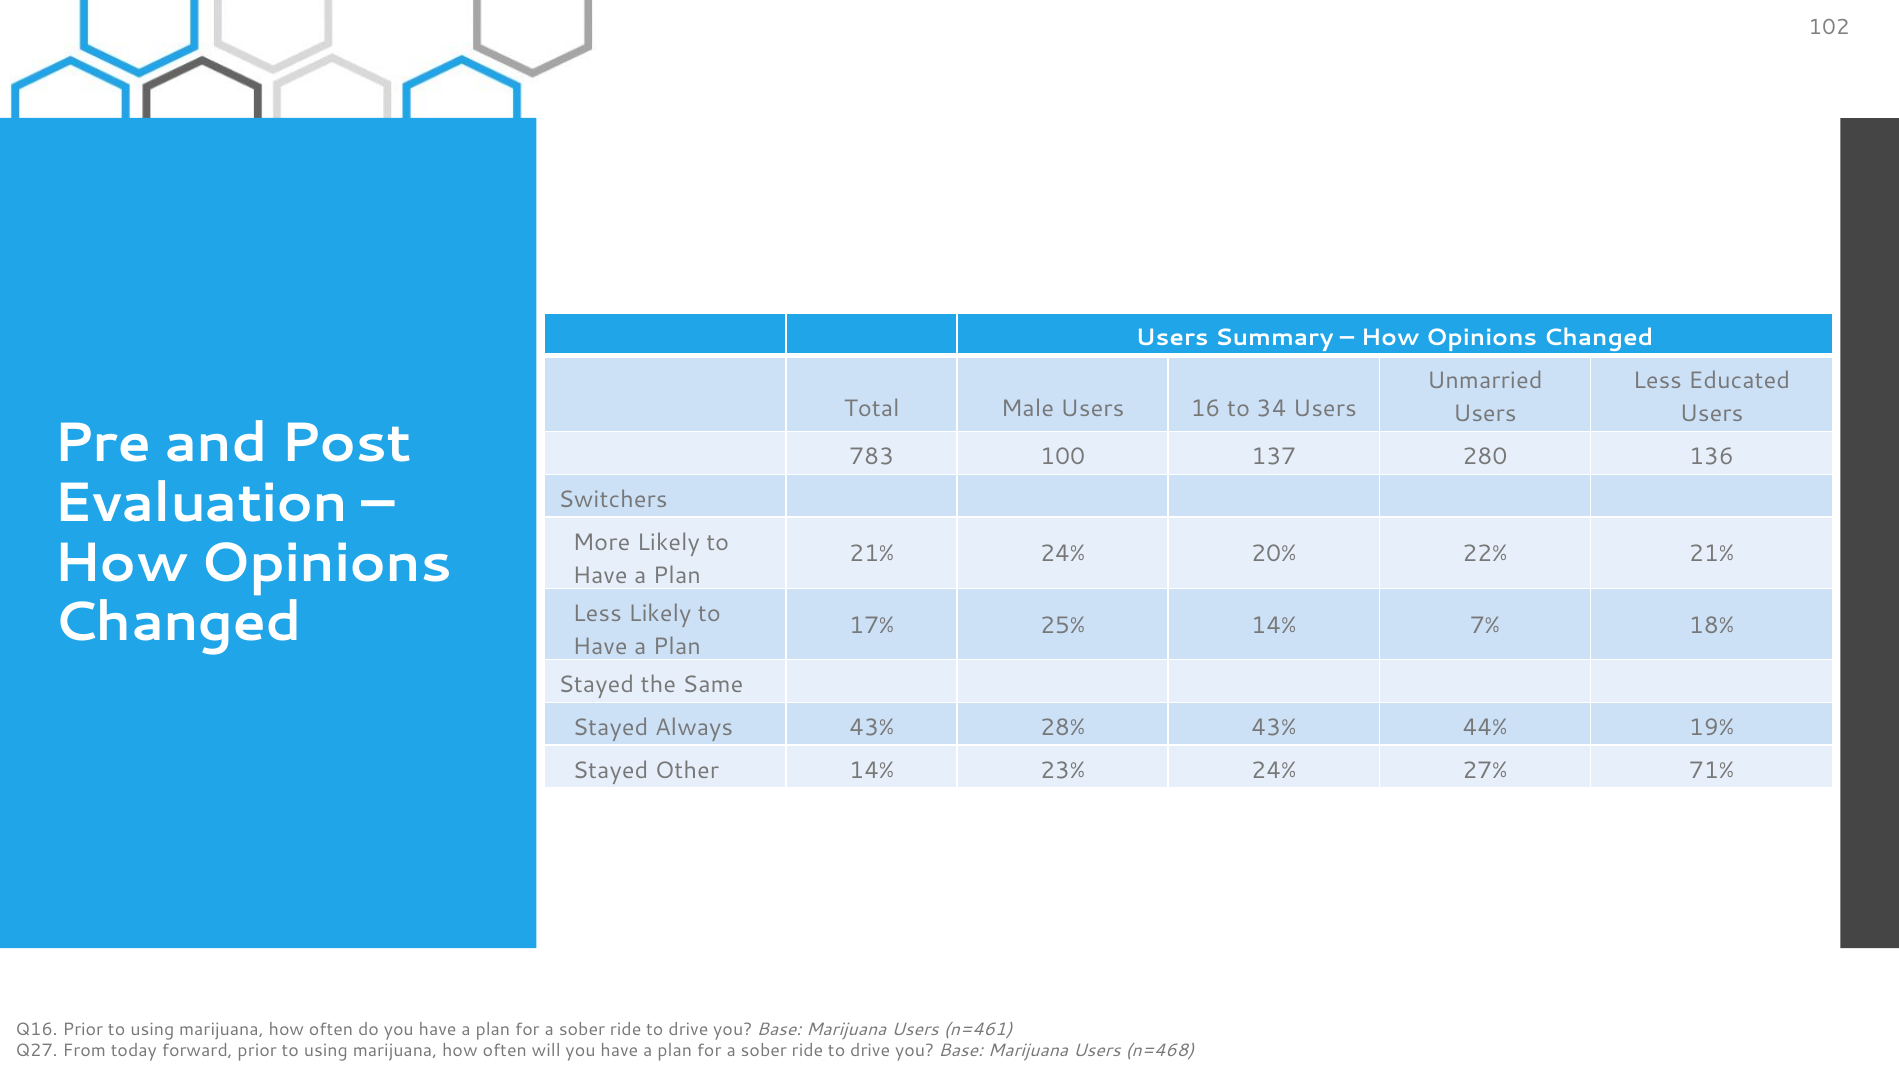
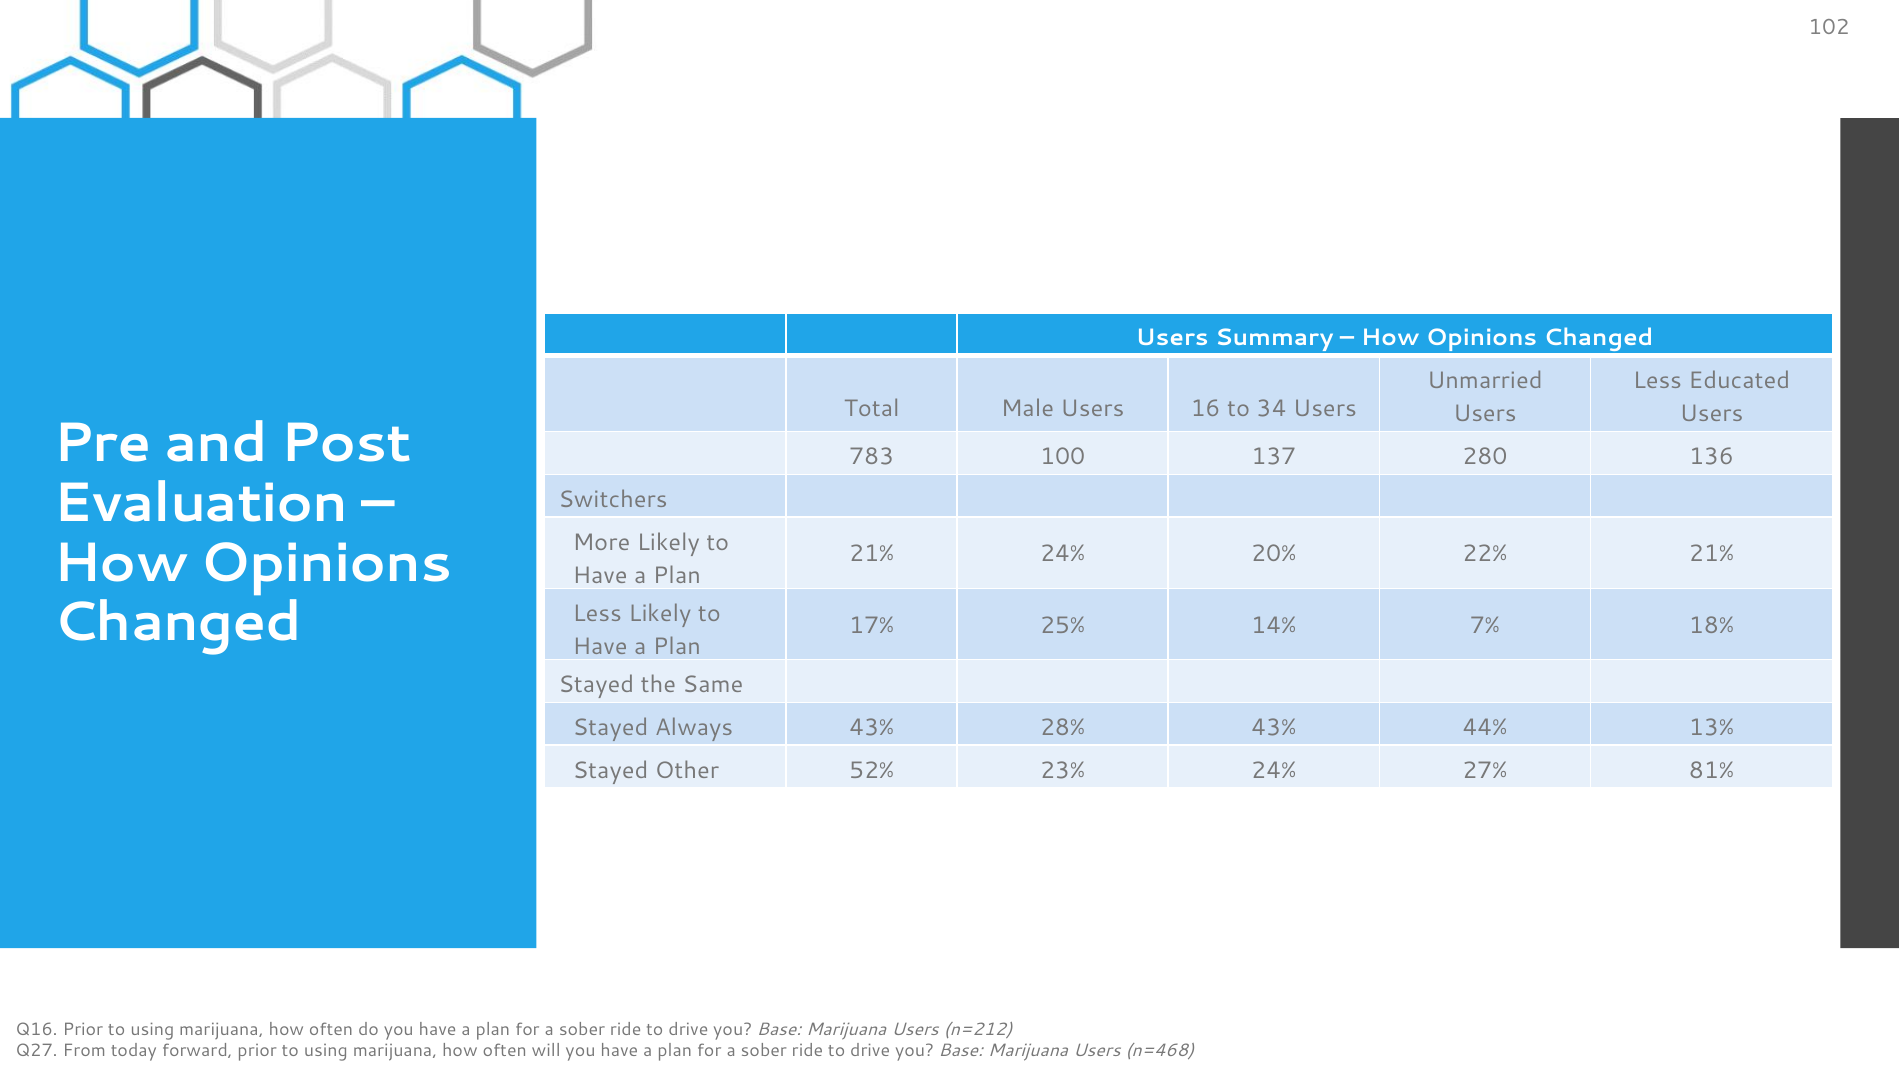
19%: 19% -> 13% (1712, 728)
Other 14%: 14% -> 52% (872, 770)
71%: 71% -> 81% (1712, 770)
n=461: n=461 -> n=212 (978, 1030)
